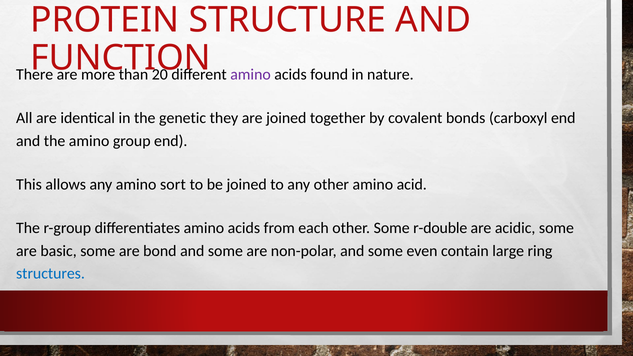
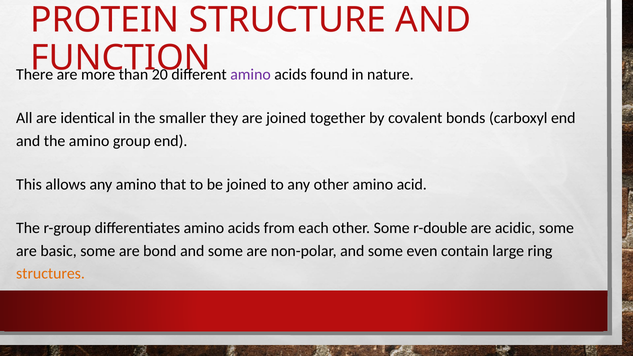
genetic: genetic -> smaller (183, 118)
sort: sort -> that (173, 184)
structures colour: blue -> orange (50, 274)
